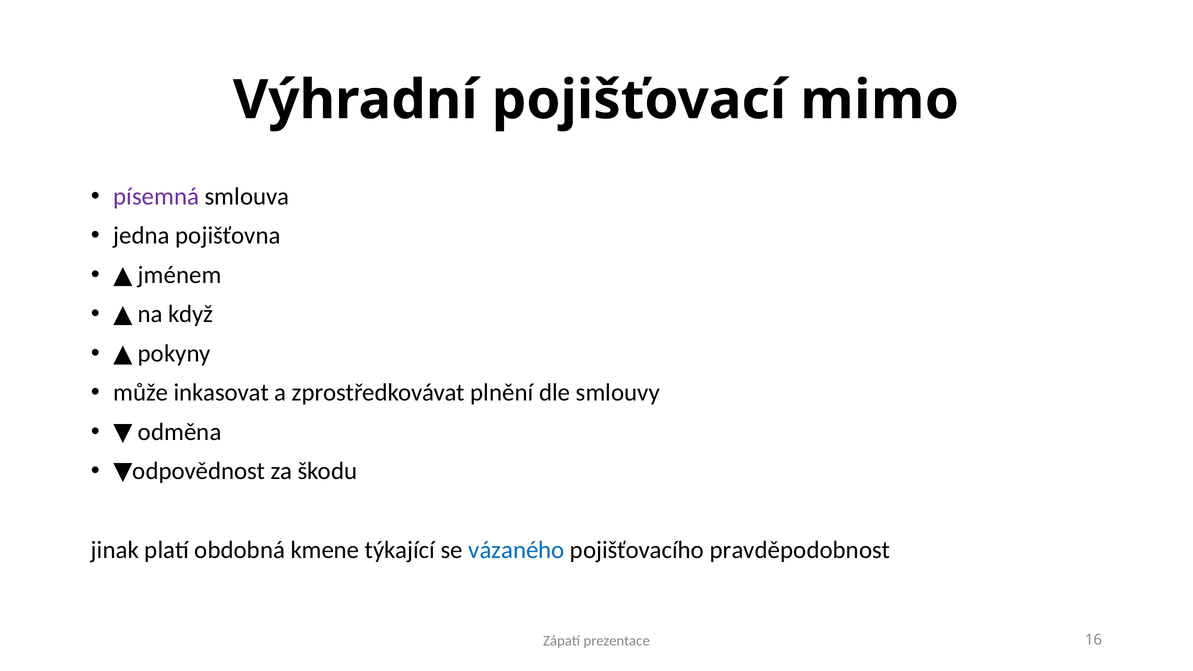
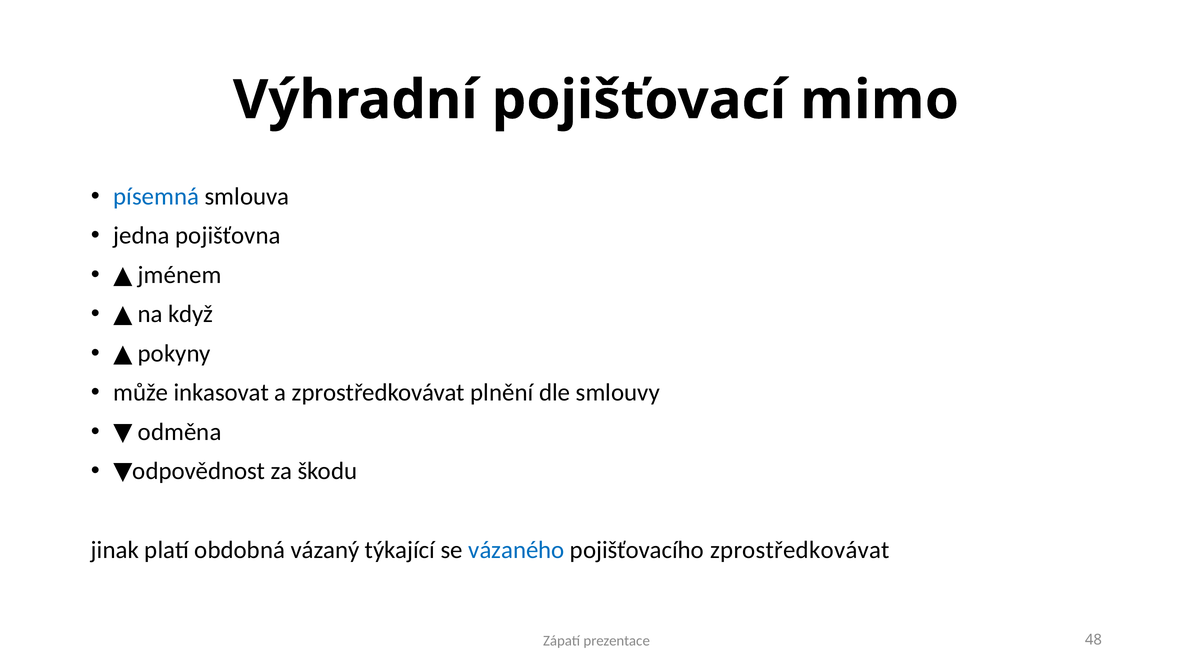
písemná colour: purple -> blue (156, 196)
kmene: kmene -> vázaný (325, 550)
pojišťovacího pravděpodobnost: pravděpodobnost -> zprostředkovávat (800, 550)
16: 16 -> 48 (1094, 640)
